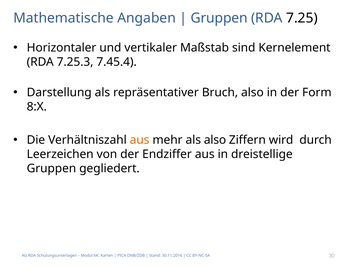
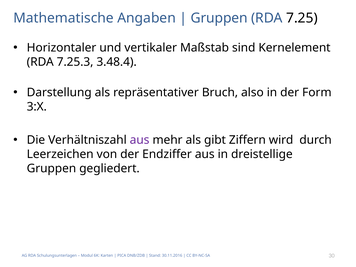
7.45.4: 7.45.4 -> 3.48.4 (117, 62)
8:X: 8:X -> 3:X (37, 107)
aus colour: orange -> purple (140, 140)
als also: also -> gibt (215, 140)
